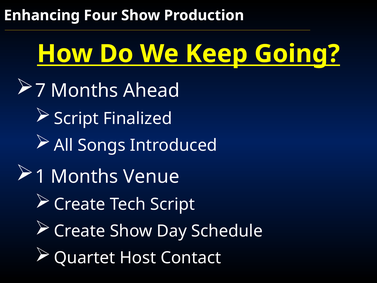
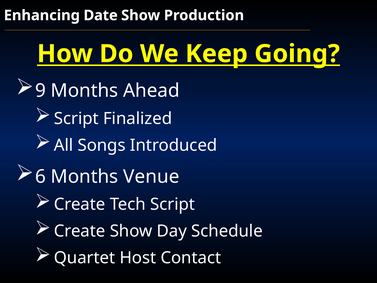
Four: Four -> Date (101, 15)
7: 7 -> 9 (40, 91)
1: 1 -> 6 (40, 176)
